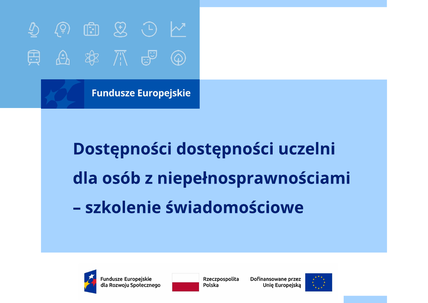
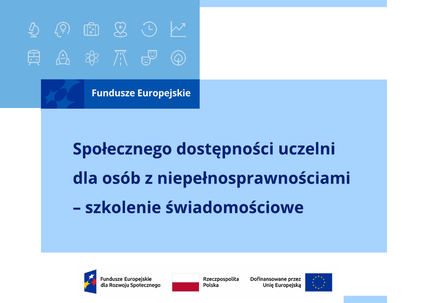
Dostępności: Dostępności -> Społecznego (122, 149)
